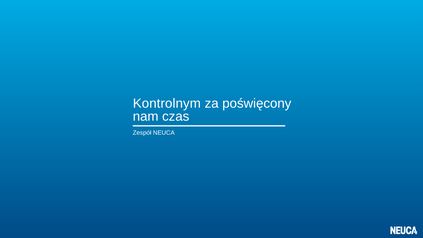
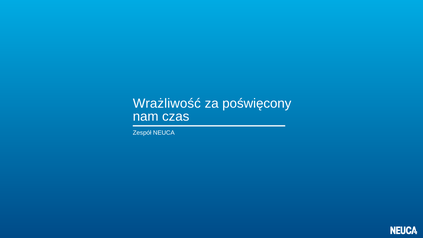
Kontrolnym: Kontrolnym -> Wrażliwość (167, 103)
